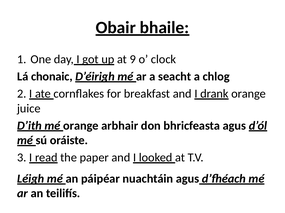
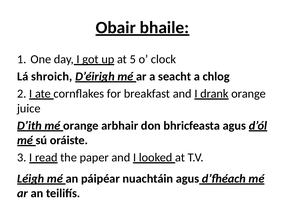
9: 9 -> 5 (133, 60)
chonaic: chonaic -> shroich (52, 77)
